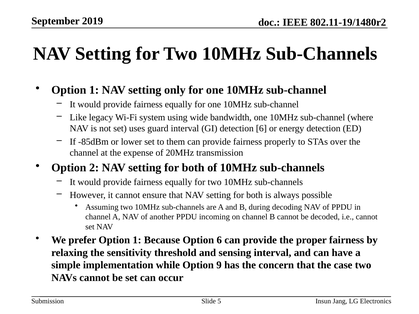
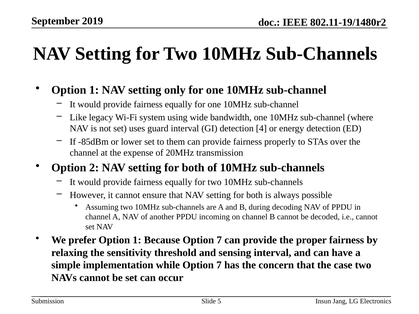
detection 6: 6 -> 4 (261, 129)
Because Option 6: 6 -> 7 (219, 240)
while Option 9: 9 -> 7 (219, 265)
